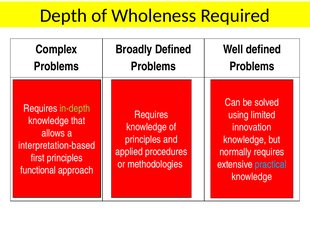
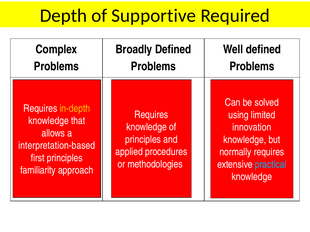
Wholeness: Wholeness -> Supportive (154, 16)
in-depth colour: light green -> yellow (75, 109)
functional: functional -> familiarity (38, 171)
